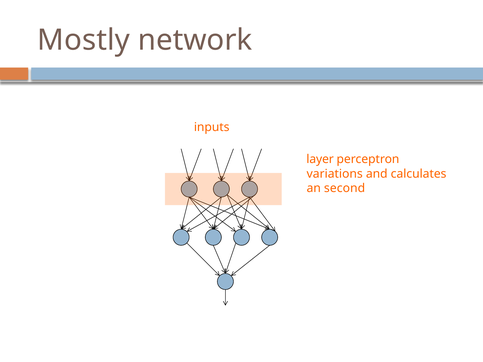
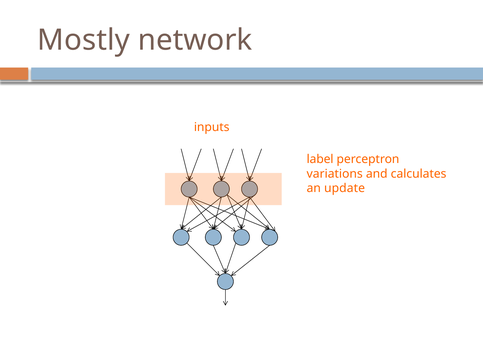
layer: layer -> label (320, 159)
second: second -> update (345, 188)
